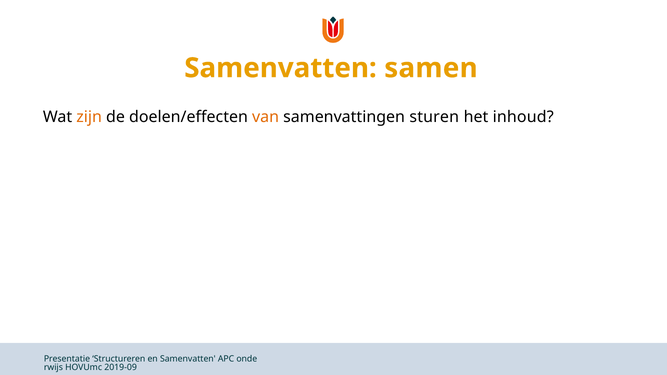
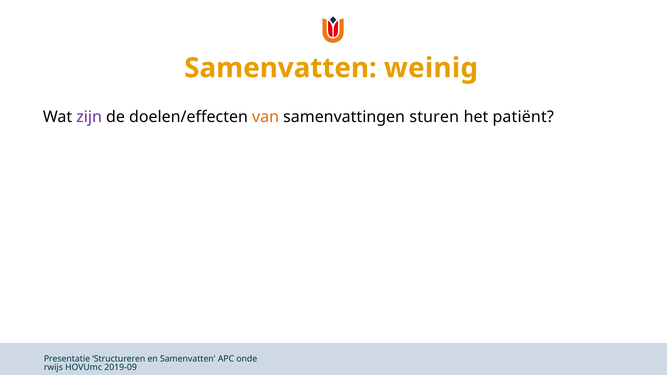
samen: samen -> weinig (431, 68)
zijn colour: orange -> purple (89, 117)
inhoud: inhoud -> patiënt (523, 117)
